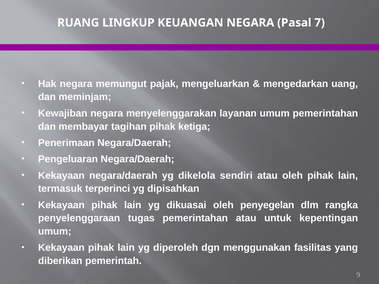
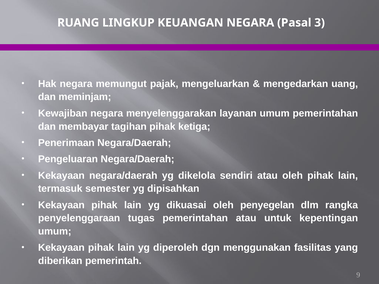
7: 7 -> 3 (320, 23)
terperinci: terperinci -> semester (108, 189)
